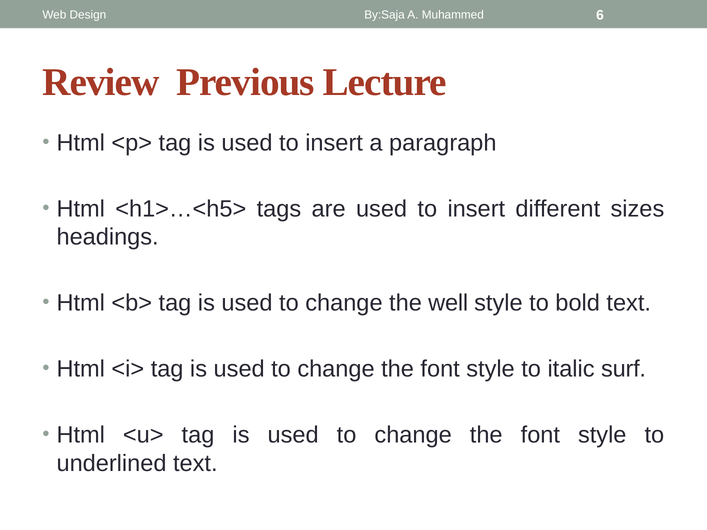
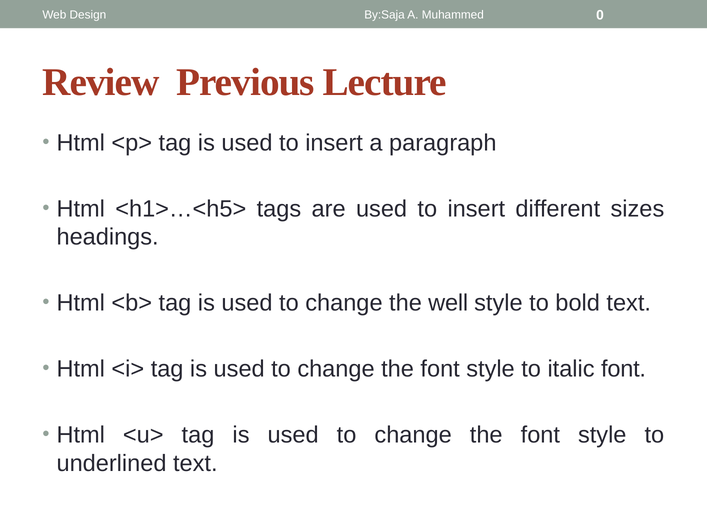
6: 6 -> 0 (600, 15)
italic surf: surf -> font (624, 369)
